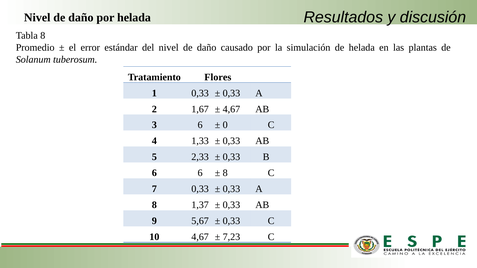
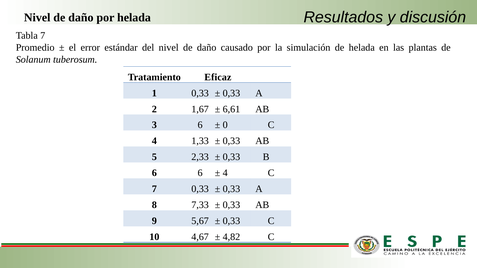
Tabla 8: 8 -> 7 (43, 36)
Flores: Flores -> Eficaz (218, 77)
4,67: 4,67 -> 6,61 (231, 109)
8: 8 -> 4 (225, 173)
1,37: 1,37 -> 7,33 (200, 205)
7,23: 7,23 -> 4,82 (231, 237)
